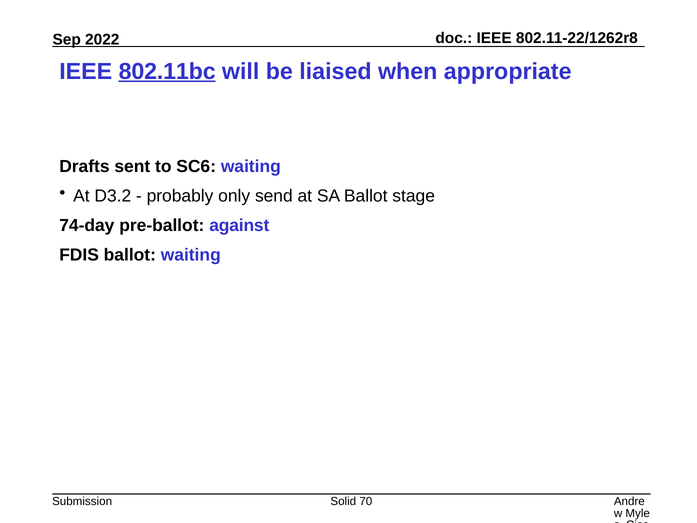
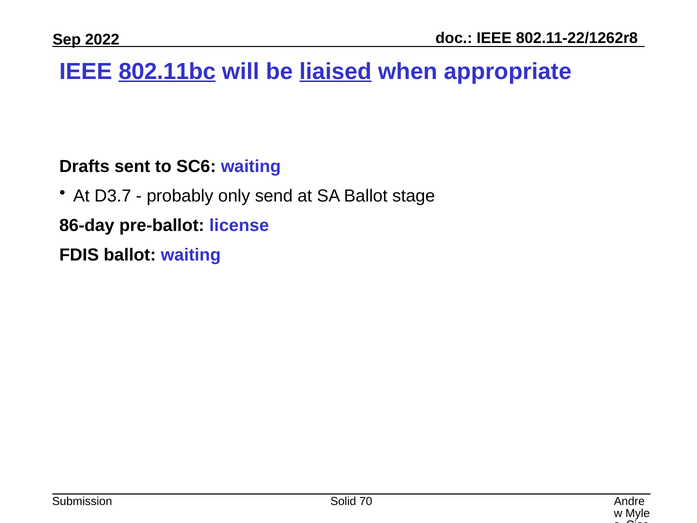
liaised underline: none -> present (335, 71)
D3.2: D3.2 -> D3.7 (113, 196)
74-day: 74-day -> 86-day (87, 225)
against: against -> license (239, 225)
